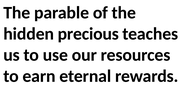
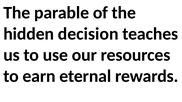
precious: precious -> decision (88, 34)
